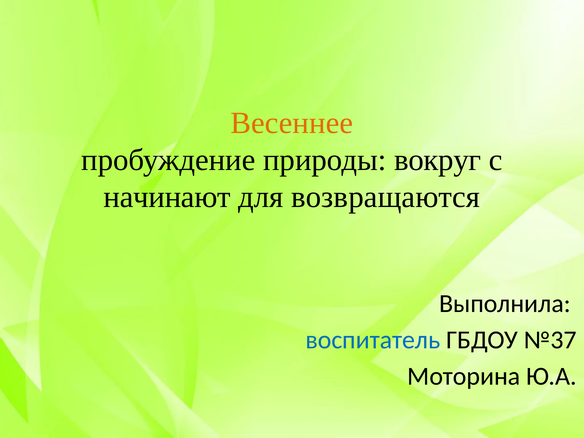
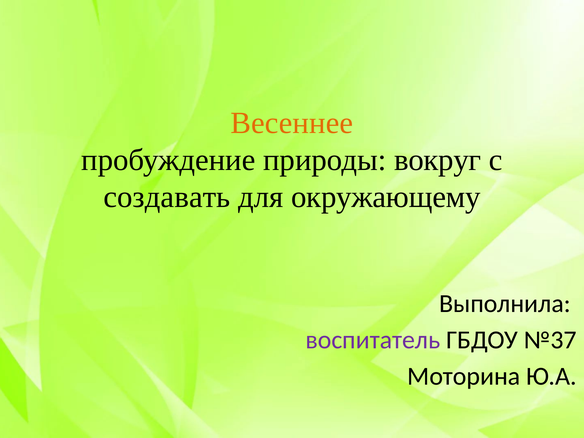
начинают: начинают -> создавать (167, 197)
возвращаются: возвращаются -> окружающему (386, 197)
воспитатель colour: blue -> purple (373, 340)
